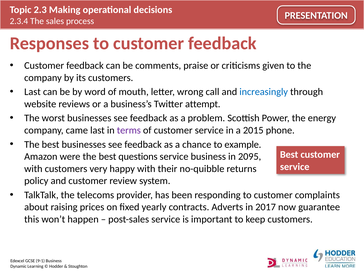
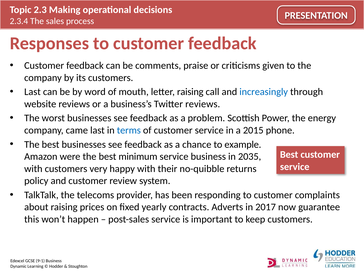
letter wrong: wrong -> raising (190, 92)
Twitter attempt: attempt -> reviews (203, 104)
terms colour: purple -> blue (129, 130)
questions: questions -> minimum (138, 157)
2095: 2095 -> 2035 (250, 157)
